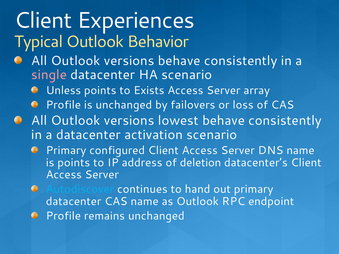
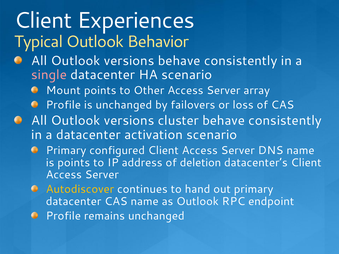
Unless: Unless -> Mount (63, 90)
Exists: Exists -> Other (149, 90)
lowest: lowest -> cluster (178, 121)
Autodiscover colour: light blue -> yellow (80, 189)
